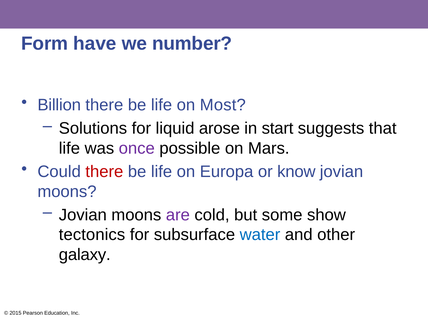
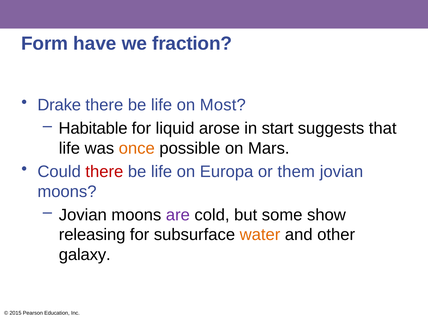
number: number -> fraction (192, 44)
Billion: Billion -> Drake (59, 105)
Solutions: Solutions -> Habitable (93, 128)
once colour: purple -> orange (137, 148)
know: know -> them (296, 172)
tectonics: tectonics -> releasing (92, 235)
water colour: blue -> orange (260, 235)
